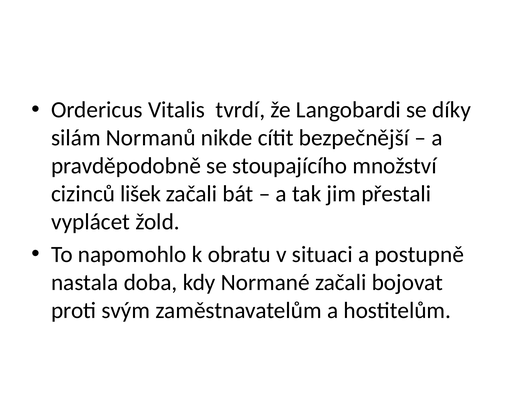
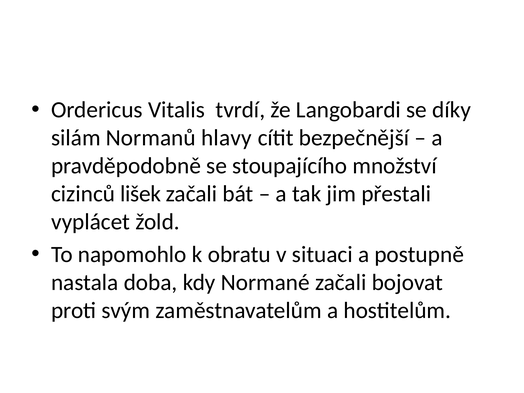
nikde: nikde -> hlavy (227, 138)
